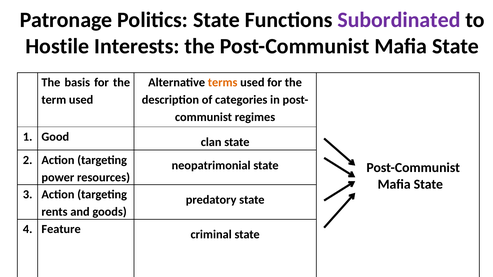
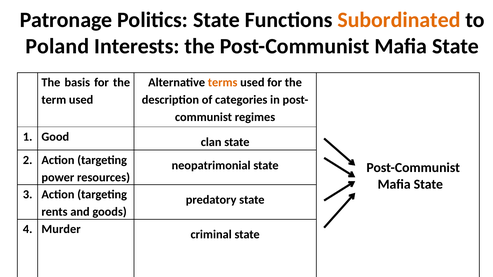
Subordinated colour: purple -> orange (399, 20)
Hostile: Hostile -> Poland (57, 46)
Feature: Feature -> Murder (61, 229)
